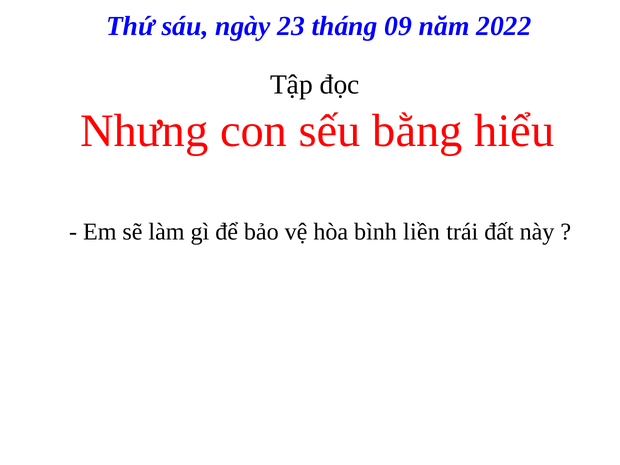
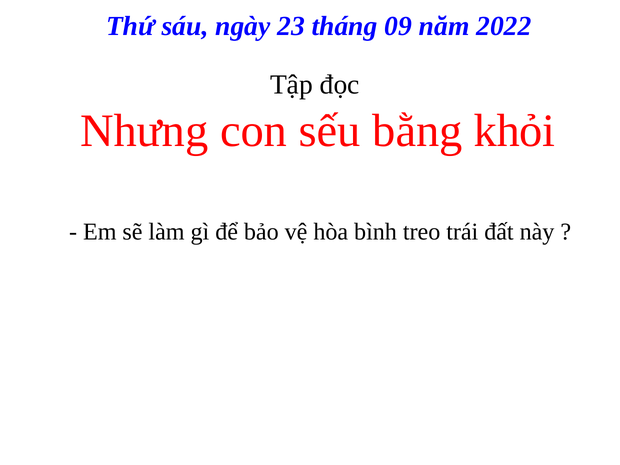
hiểu: hiểu -> khỏi (515, 131)
liền: liền -> treo (422, 232)
